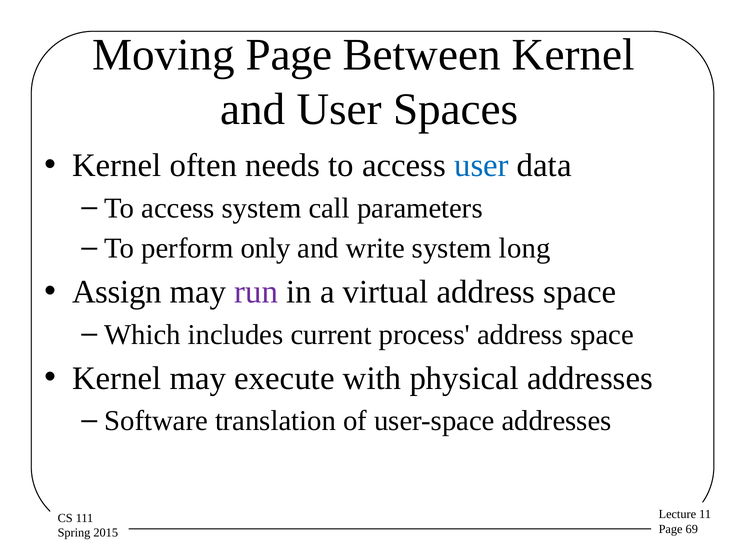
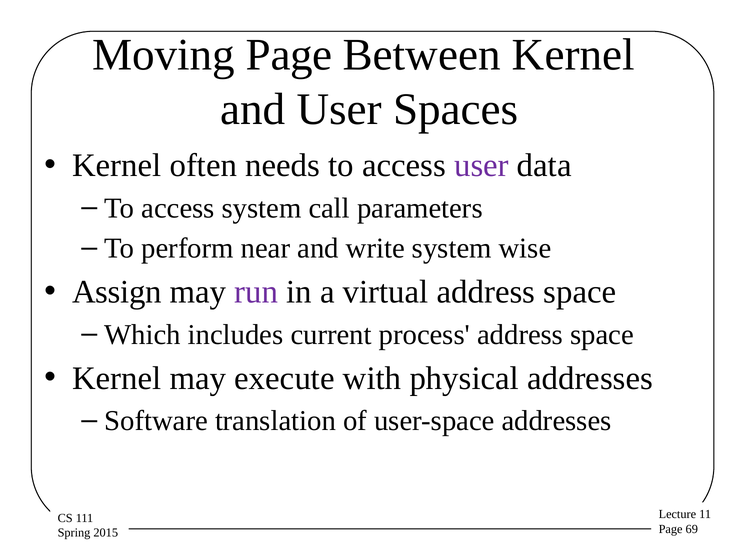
user colour: blue -> purple (482, 166)
only: only -> near (266, 248)
long: long -> wise (525, 248)
